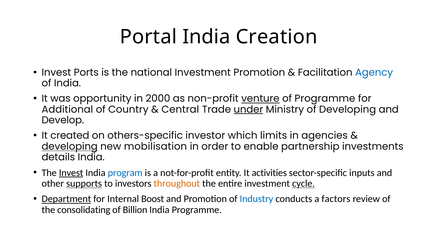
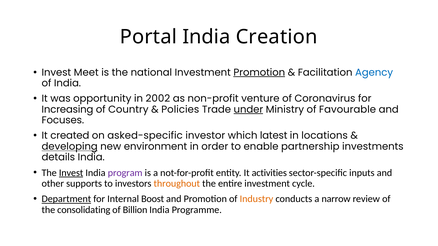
Ports: Ports -> Meet (86, 73)
Promotion underline: none -> present (259, 73)
2000: 2000 -> 2002 (158, 99)
venture underline: present -> none (260, 99)
of Programme: Programme -> Coronavirus (325, 99)
Additional: Additional -> Increasing (67, 110)
Central: Central -> Policies (180, 110)
of Developing: Developing -> Favourable (348, 110)
Develop: Develop -> Focuses (63, 120)
others-specific: others-specific -> asked-specific (145, 136)
limits: limits -> latest (274, 136)
agencies: agencies -> locations (325, 136)
mobilisation: mobilisation -> environment (156, 147)
program colour: blue -> purple (125, 173)
supports underline: present -> none (84, 184)
cycle underline: present -> none (304, 184)
Industry colour: blue -> orange (256, 199)
factors: factors -> narrow (336, 199)
